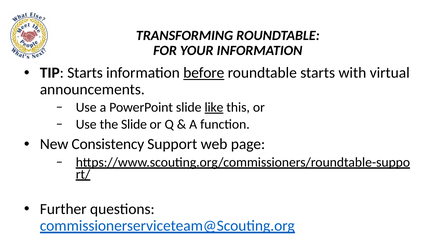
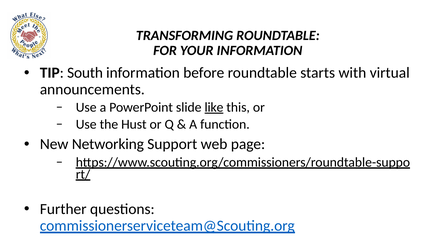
TIP Starts: Starts -> South (85, 73)
before underline: present -> none (204, 73)
the Slide: Slide -> Hust (134, 124)
Consistency: Consistency -> Networking (108, 144)
